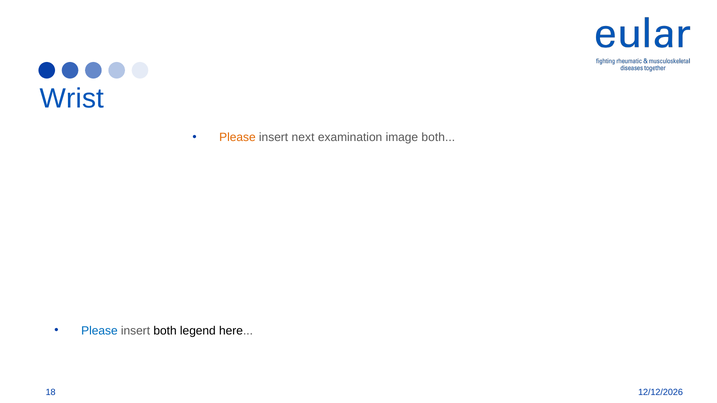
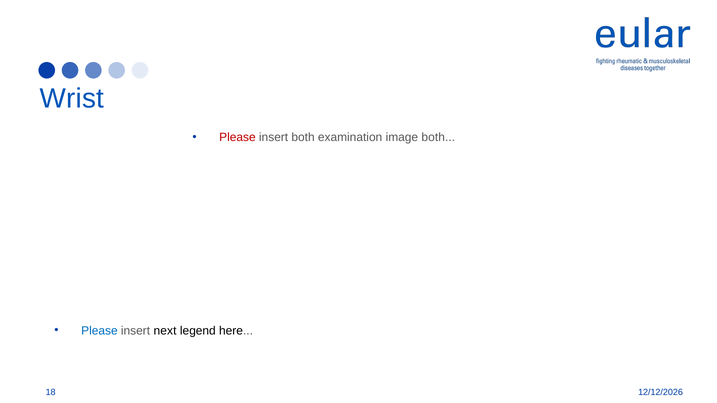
Please colour: orange -> red (237, 138)
insert next: next -> both (303, 138)
insert both: both -> next (165, 331)
